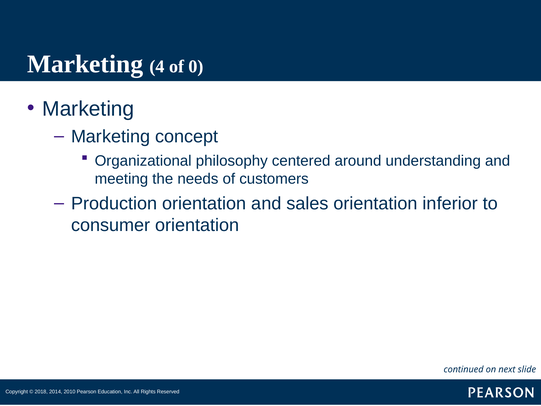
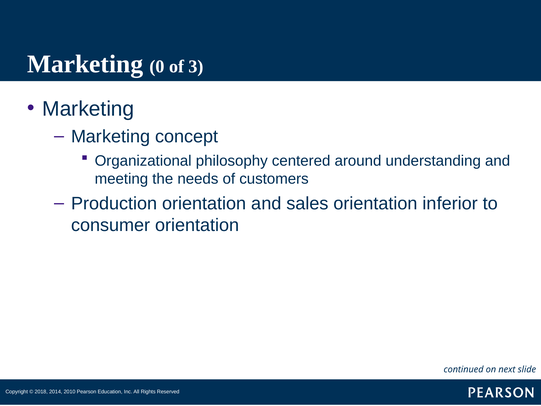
4: 4 -> 0 (157, 67)
0: 0 -> 3 (196, 67)
